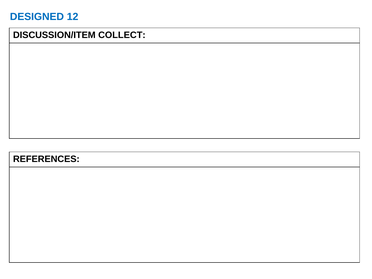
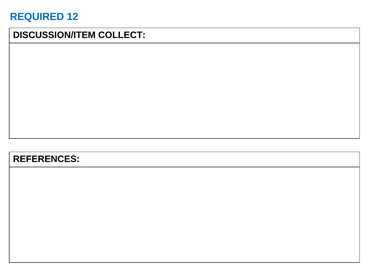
DESIGNED: DESIGNED -> REQUIRED (37, 17)
